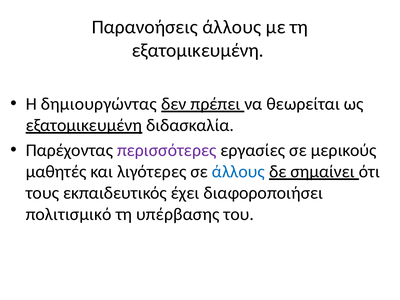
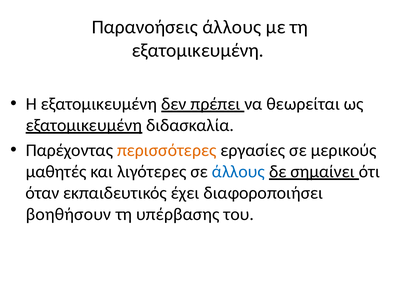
Η δημιουργώντας: δημιουργώντας -> εξατομικευμένη (99, 104)
περισσότερες colour: purple -> orange (167, 150)
τους: τους -> όταν (42, 193)
πολιτισμικό: πολιτισμικό -> βοηθήσουν (69, 214)
